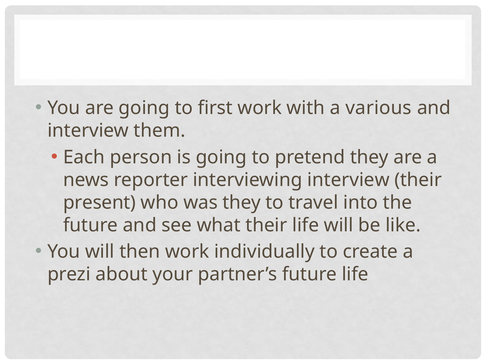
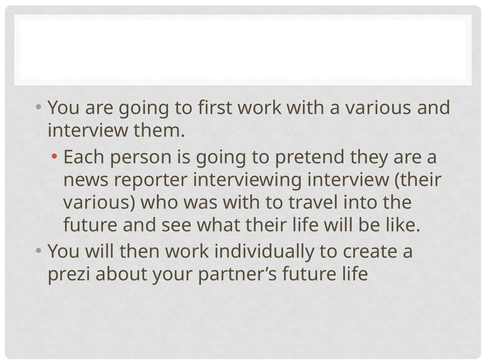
present: present -> various (99, 203)
was they: they -> with (242, 203)
